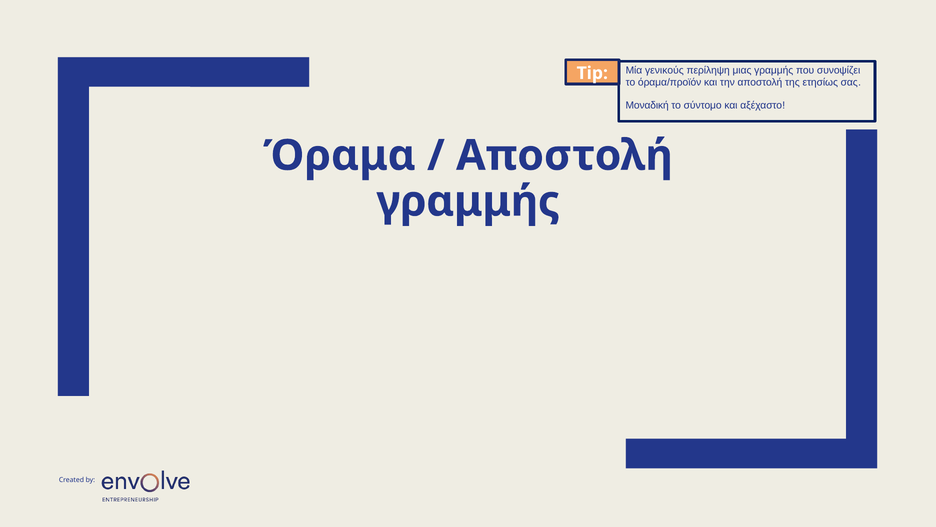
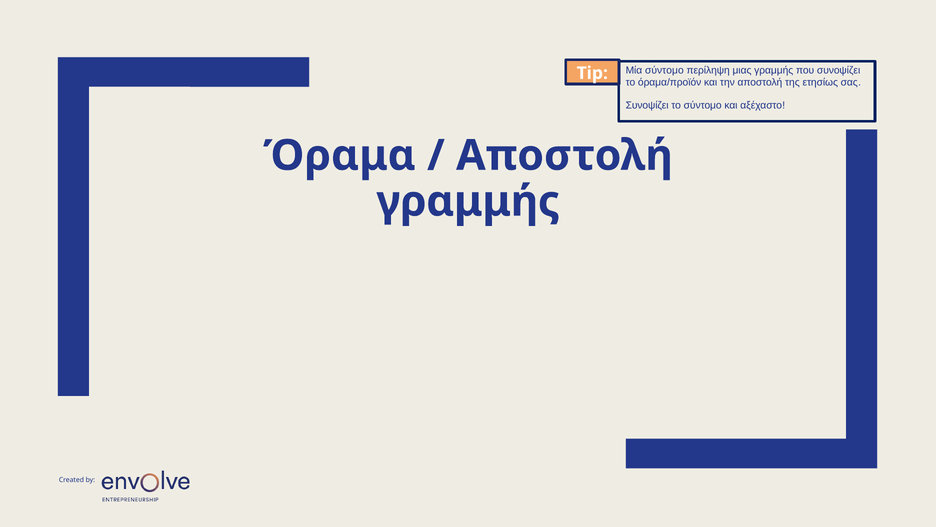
Μία γενικούς: γενικούς -> σύντομο (664, 71)
Μοναδική: Μοναδική -> Συνοψίζει (647, 105)
